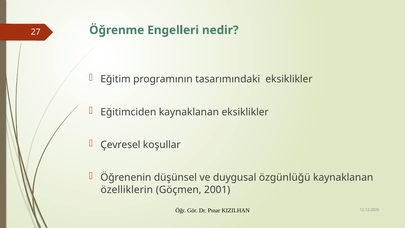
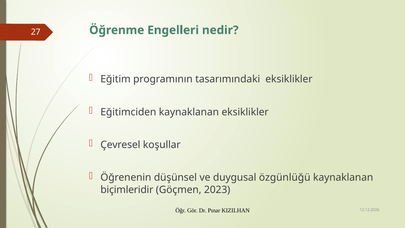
özelliklerin: özelliklerin -> biçimleridir (127, 190)
2001: 2001 -> 2023 (217, 190)
